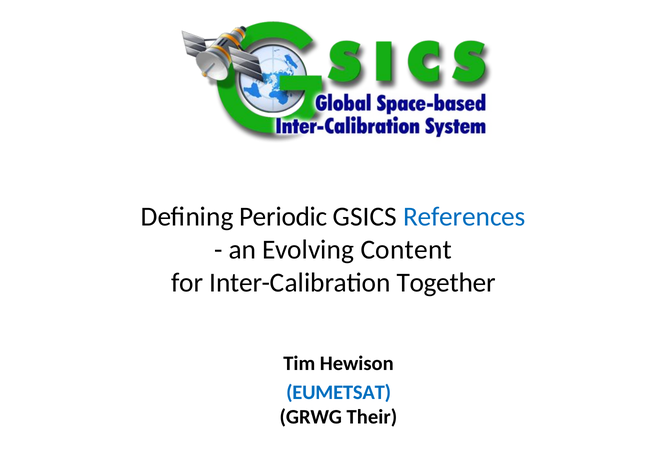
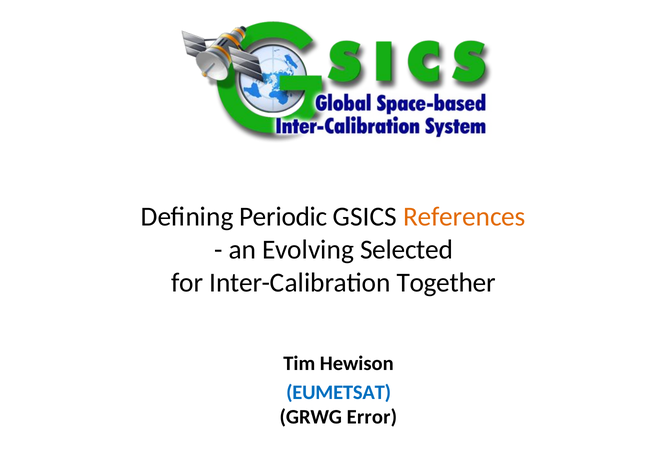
References colour: blue -> orange (464, 217)
Content: Content -> Selected (406, 249)
Their: Their -> Error (372, 416)
